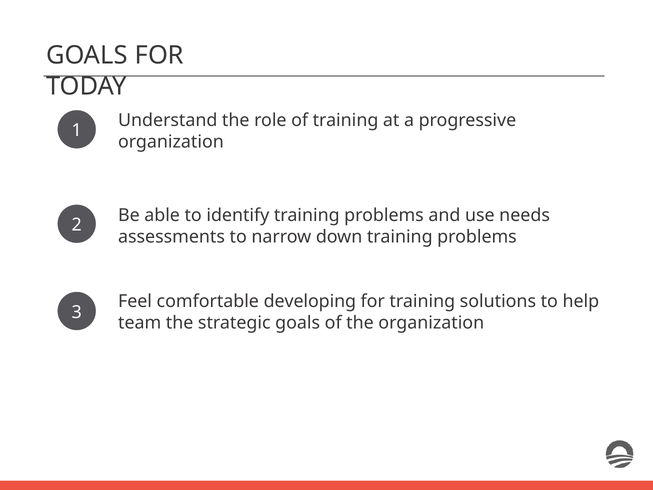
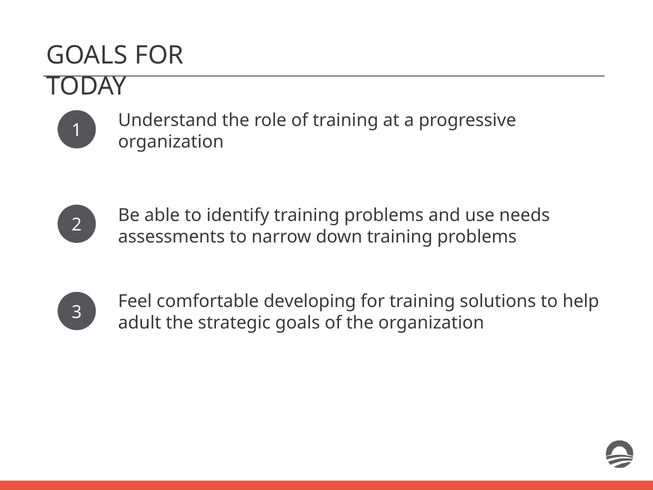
team: team -> adult (140, 323)
